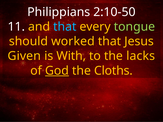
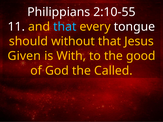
2:10-50: 2:10-50 -> 2:10-55 (114, 12)
tongue colour: light green -> white (134, 27)
worked: worked -> without (73, 41)
lacks: lacks -> good (141, 56)
God underline: present -> none (57, 71)
Cloths: Cloths -> Called (113, 71)
